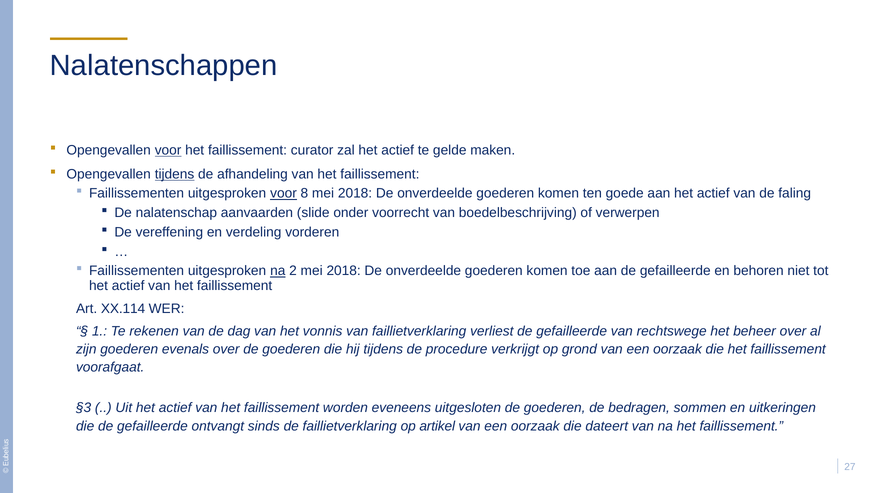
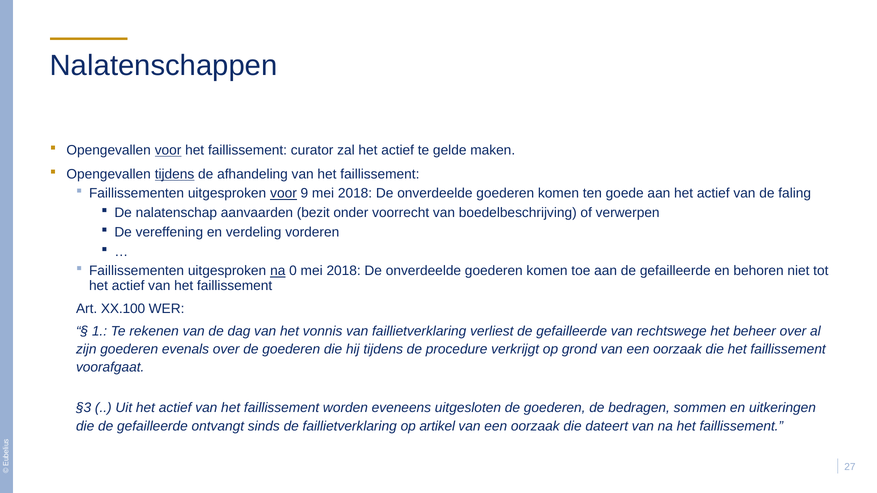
8: 8 -> 9 (304, 194)
slide: slide -> bezit (313, 213)
2: 2 -> 0 (293, 271)
XX.114: XX.114 -> XX.100 (123, 309)
